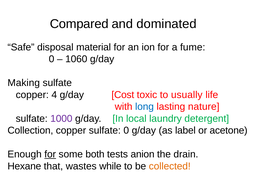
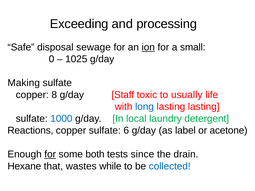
Compared: Compared -> Exceeding (79, 24)
dominated: dominated -> processing (167, 24)
material: material -> sewage (93, 47)
ion underline: none -> present (148, 47)
fume: fume -> small (193, 47)
1060: 1060 -> 1025 (76, 59)
4: 4 -> 8 (54, 95)
Cost: Cost -> Staff (123, 95)
lasting nature: nature -> lasting (204, 107)
1000 colour: purple -> blue (61, 119)
Collection: Collection -> Reactions (30, 131)
sulfate 0: 0 -> 6 (126, 131)
anion: anion -> since (142, 154)
collected colour: orange -> blue (170, 166)
